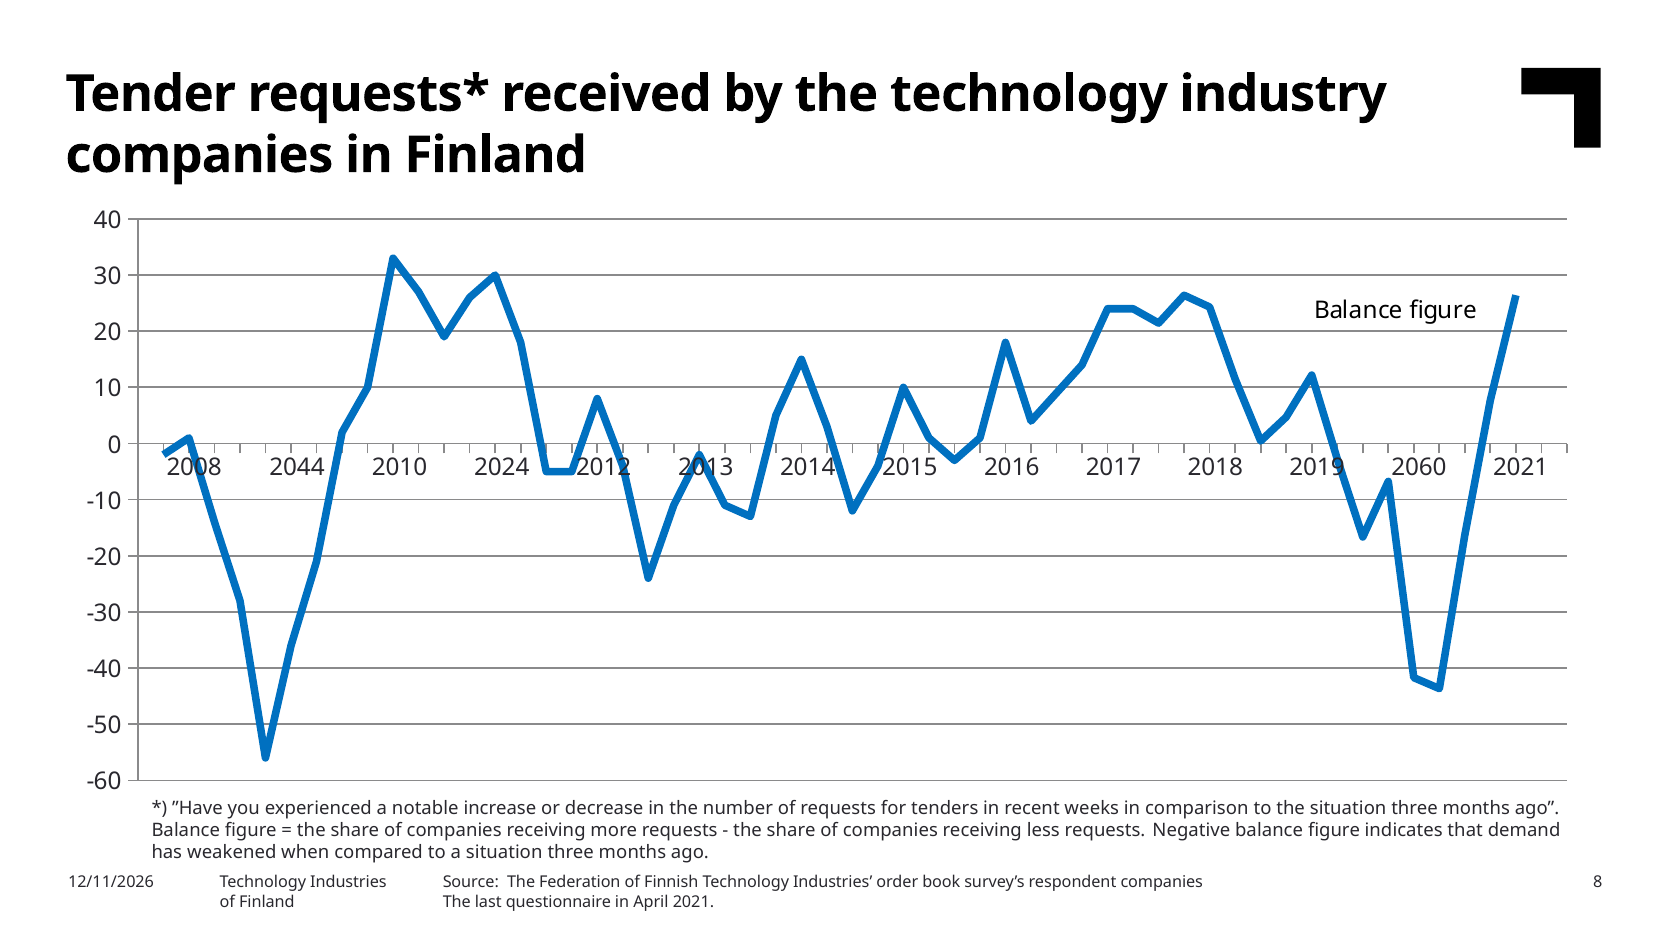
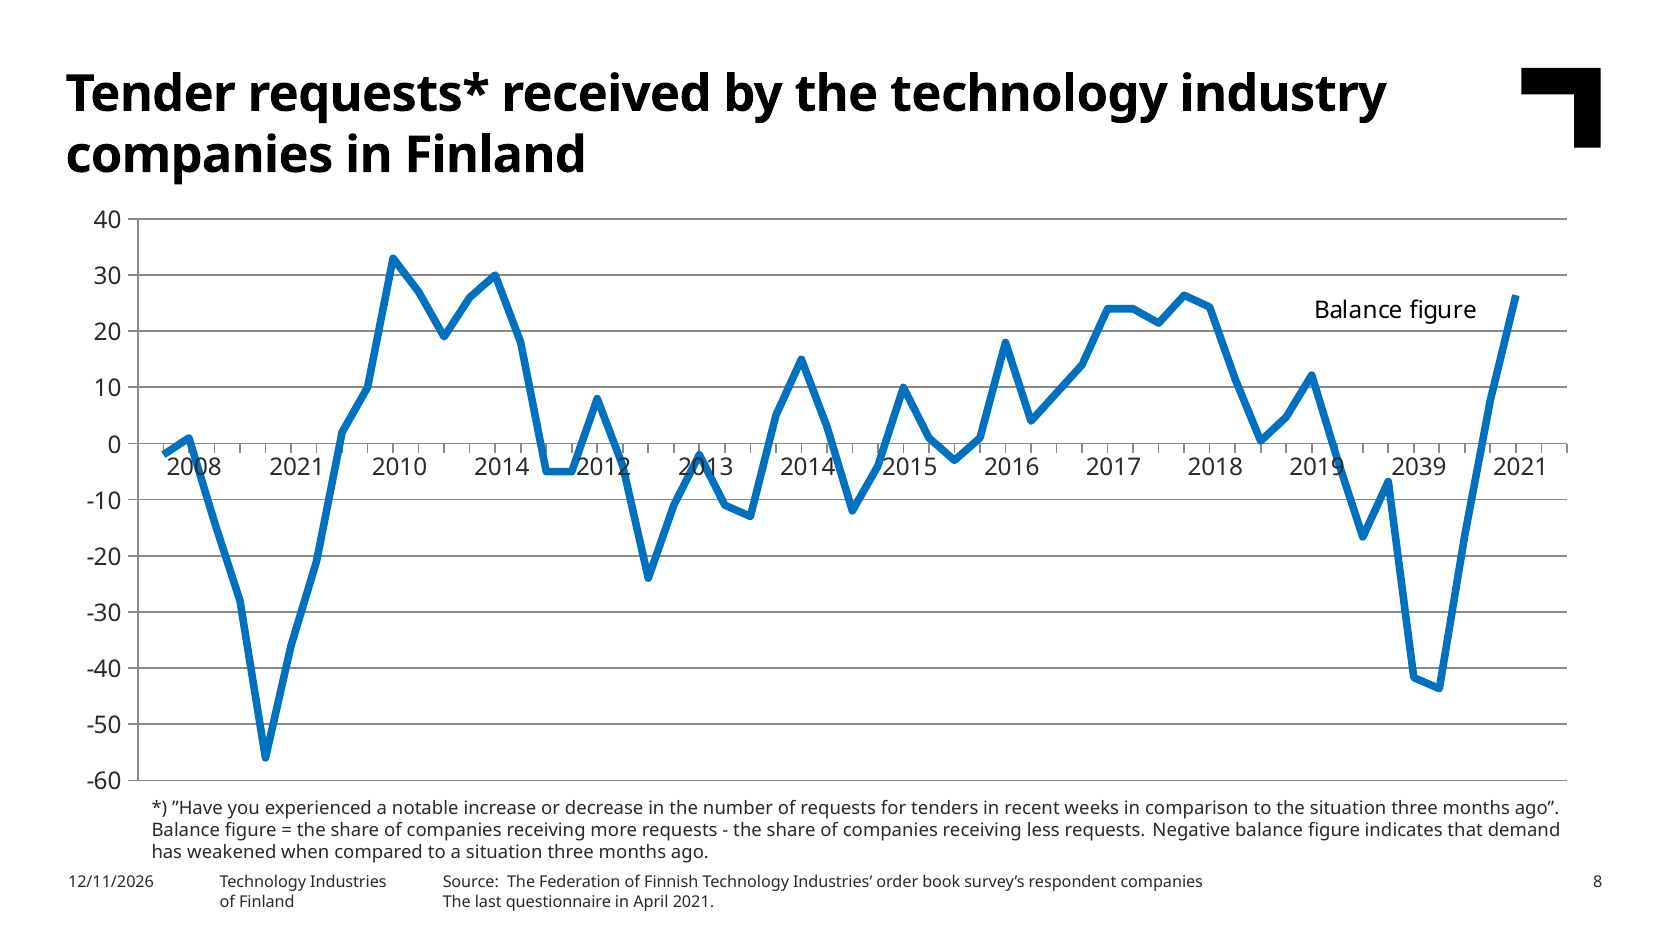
2008 2044: 2044 -> 2021 (297, 467)
2010 2024: 2024 -> 2014 (502, 467)
2060: 2060 -> 2039 (1419, 467)
